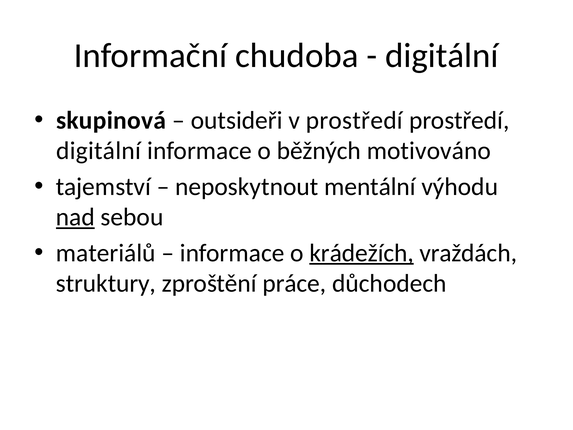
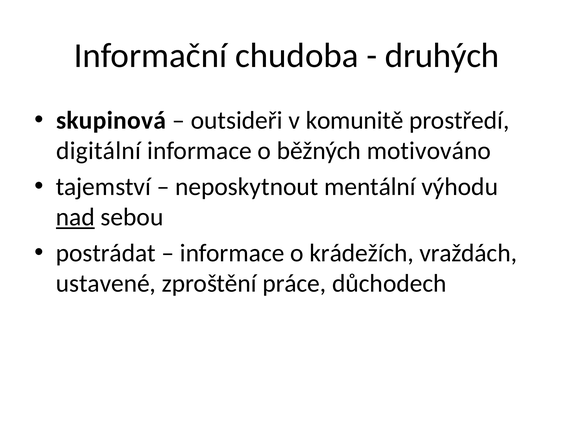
digitální: digitální -> druhých (442, 55)
v prostředí: prostředí -> komunitě (355, 120)
materiálů: materiálů -> postrádat (106, 253)
krádežích underline: present -> none (362, 253)
struktury: struktury -> ustavené (106, 283)
